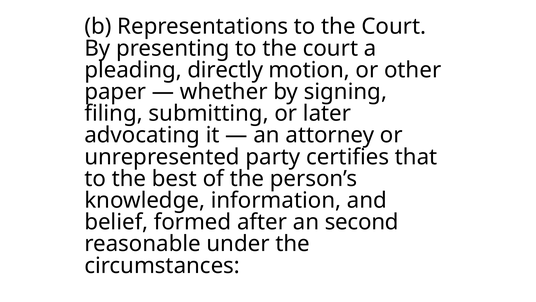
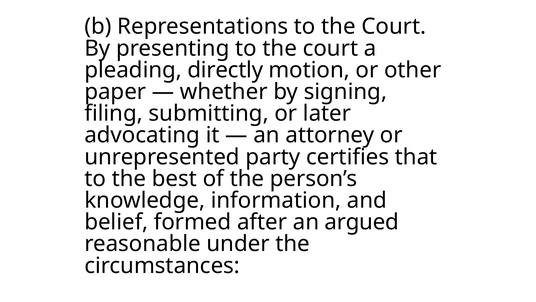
second: second -> argued (362, 222)
